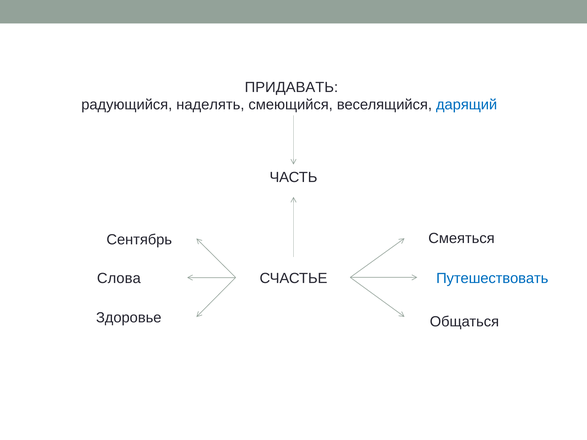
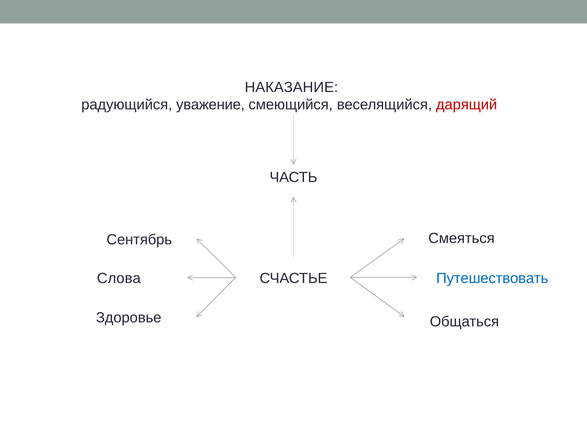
ПРИДАВАТЬ: ПРИДАВАТЬ -> НАКАЗАНИЕ (291, 87)
наделять: наделять -> уважение (210, 105)
дарящий colour: blue -> red (467, 105)
